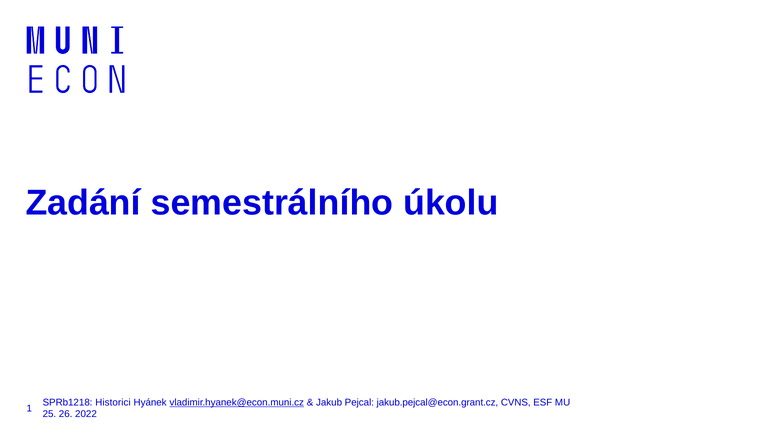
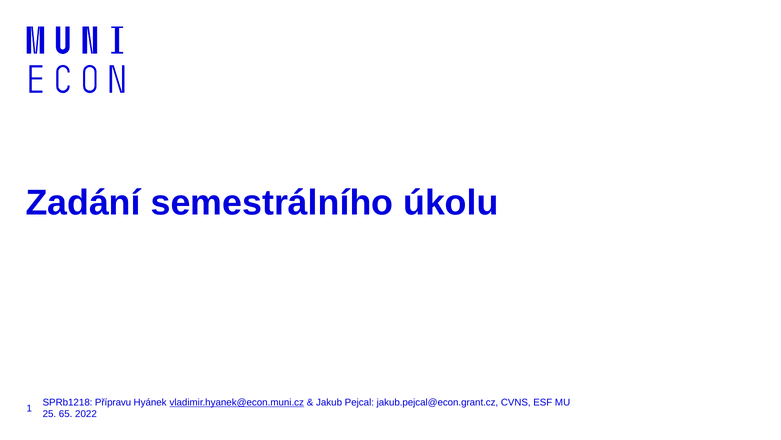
Historici: Historici -> Přípravu (113, 402)
26: 26 -> 65 (66, 414)
